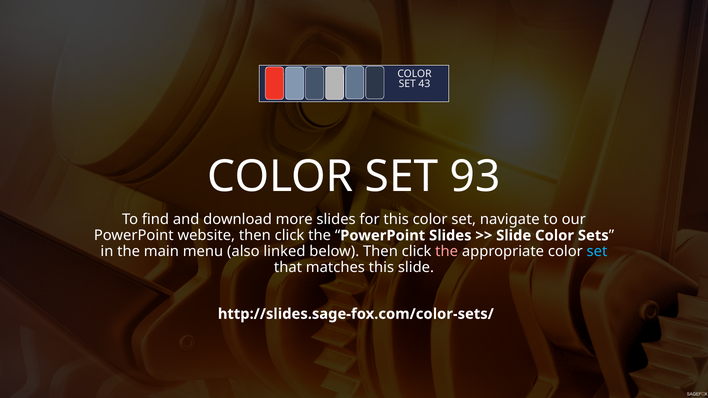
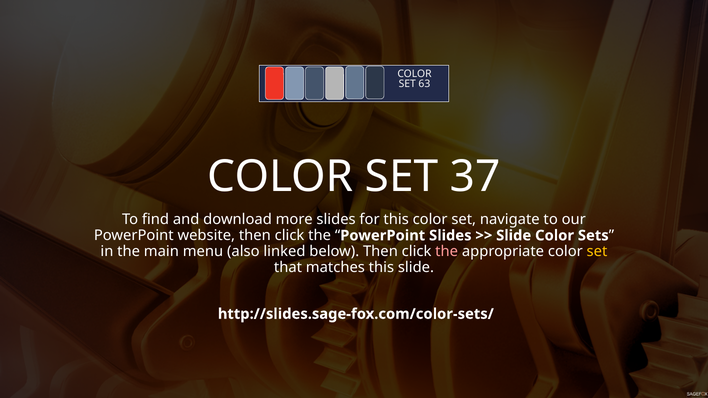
43: 43 -> 63 (424, 84)
93: 93 -> 37 (475, 177)
set colour: light blue -> yellow (597, 252)
